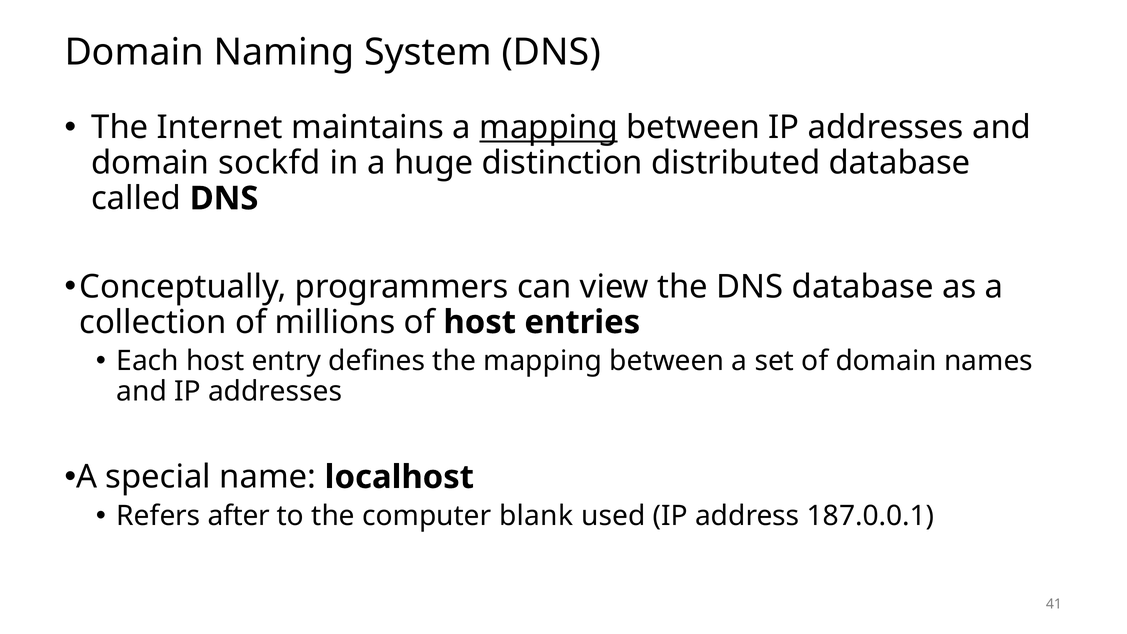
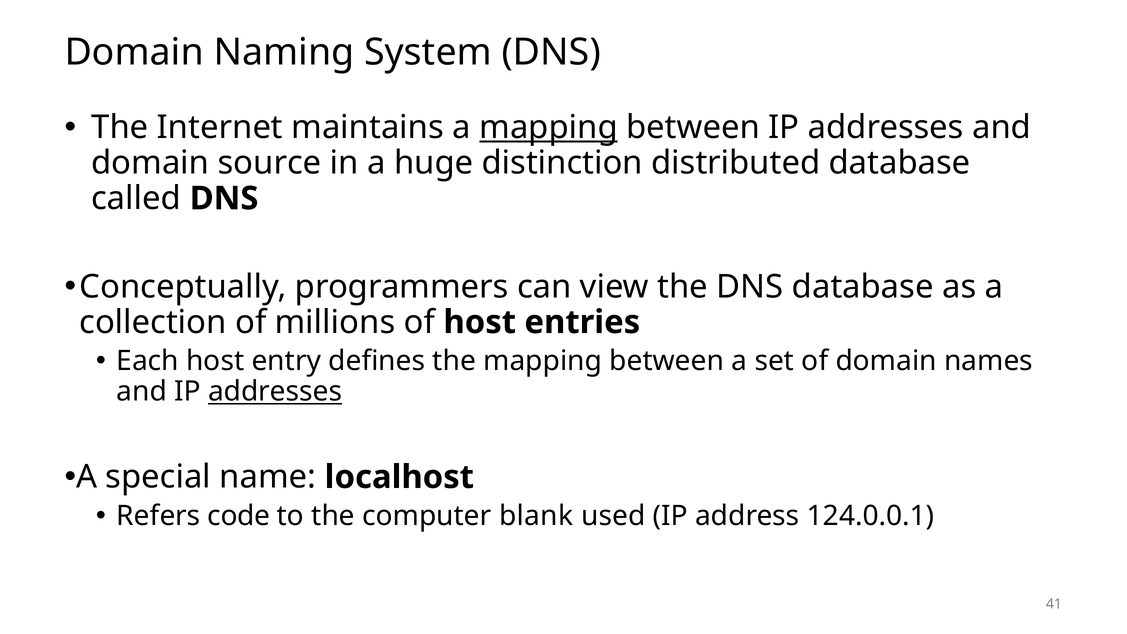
sockfd: sockfd -> source (270, 163)
addresses underline: none -> present (275, 391)
after: after -> code (239, 516)
187.0.0.1: 187.0.0.1 -> 124.0.0.1 (871, 516)
